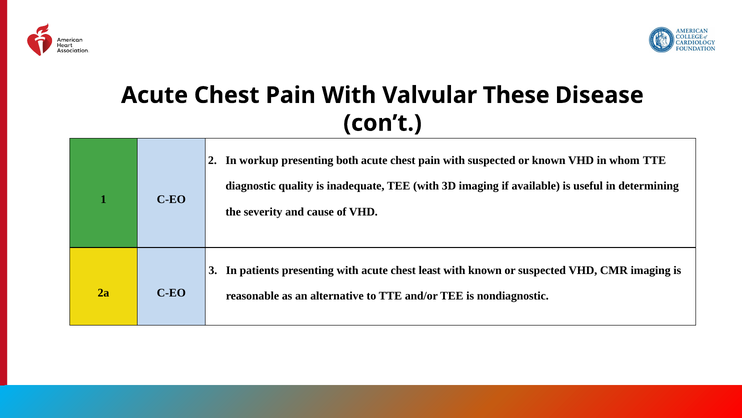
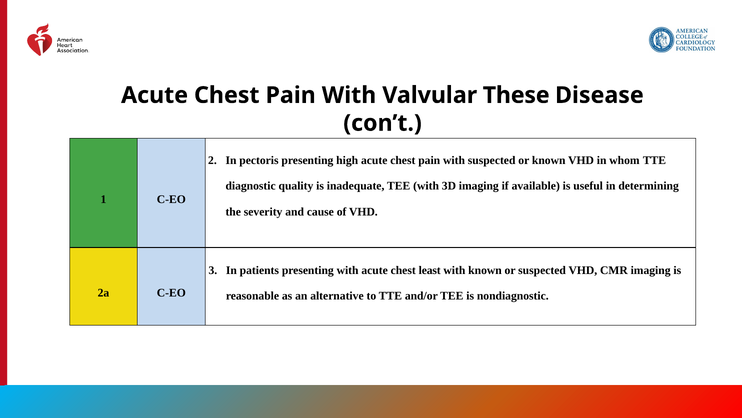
workup: workup -> pectoris (259, 160)
both: both -> high (347, 160)
